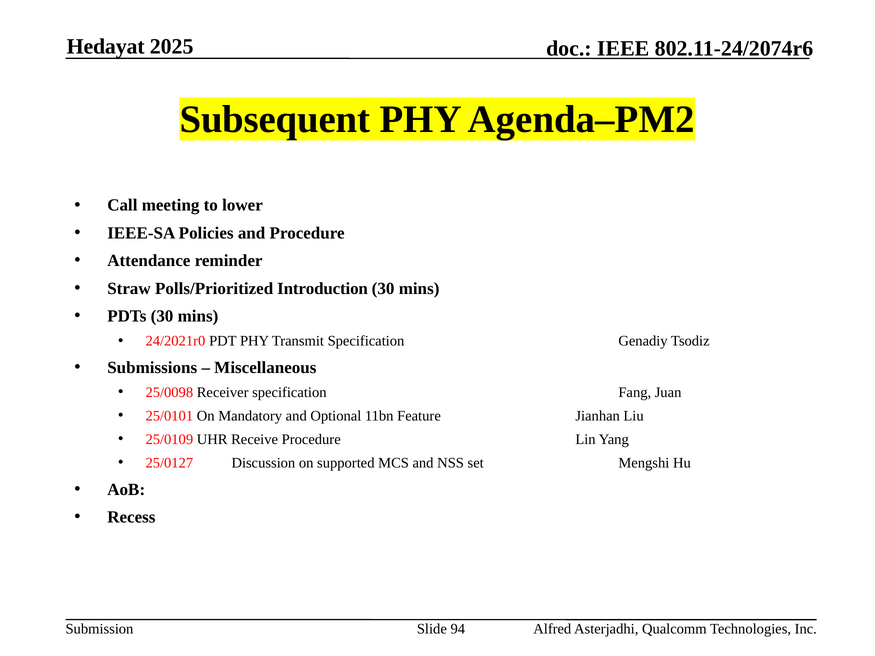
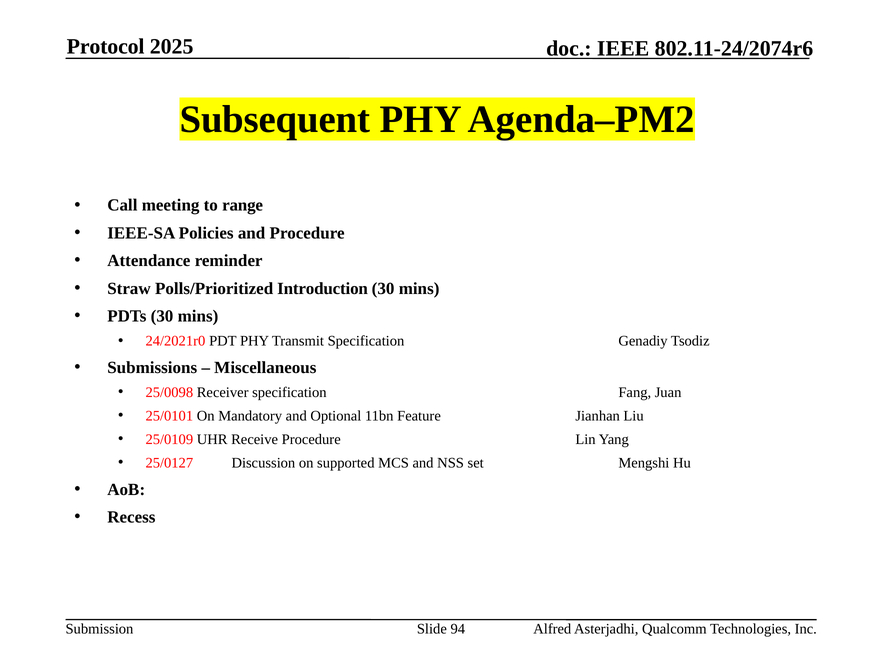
Hedayat: Hedayat -> Protocol (106, 46)
lower: lower -> range (243, 205)
